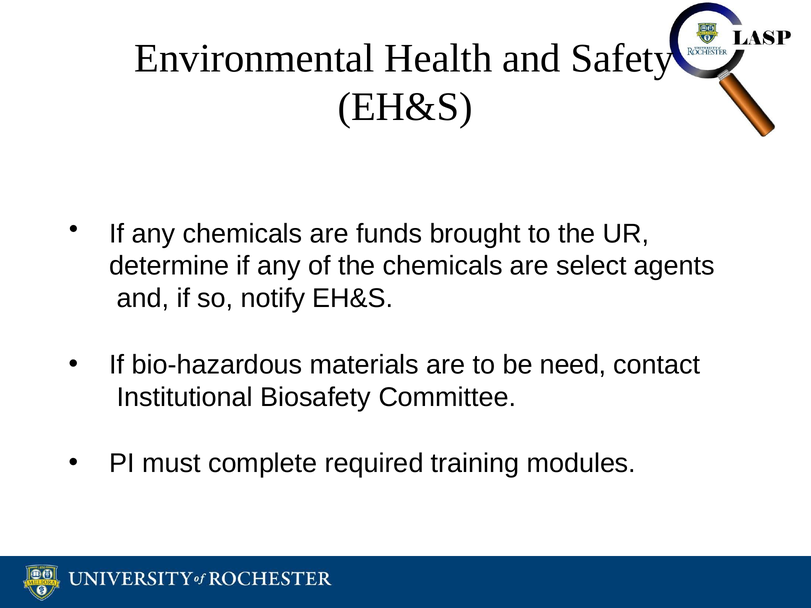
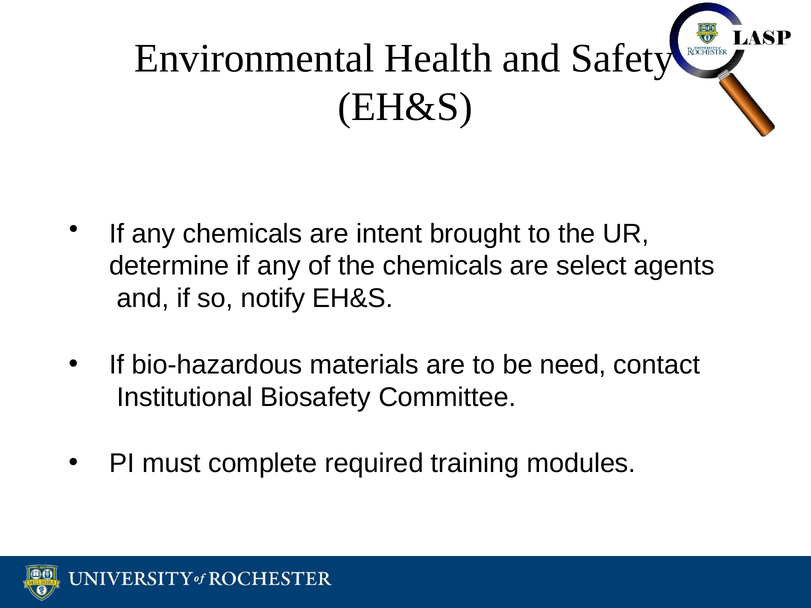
funds: funds -> intent (389, 234)
